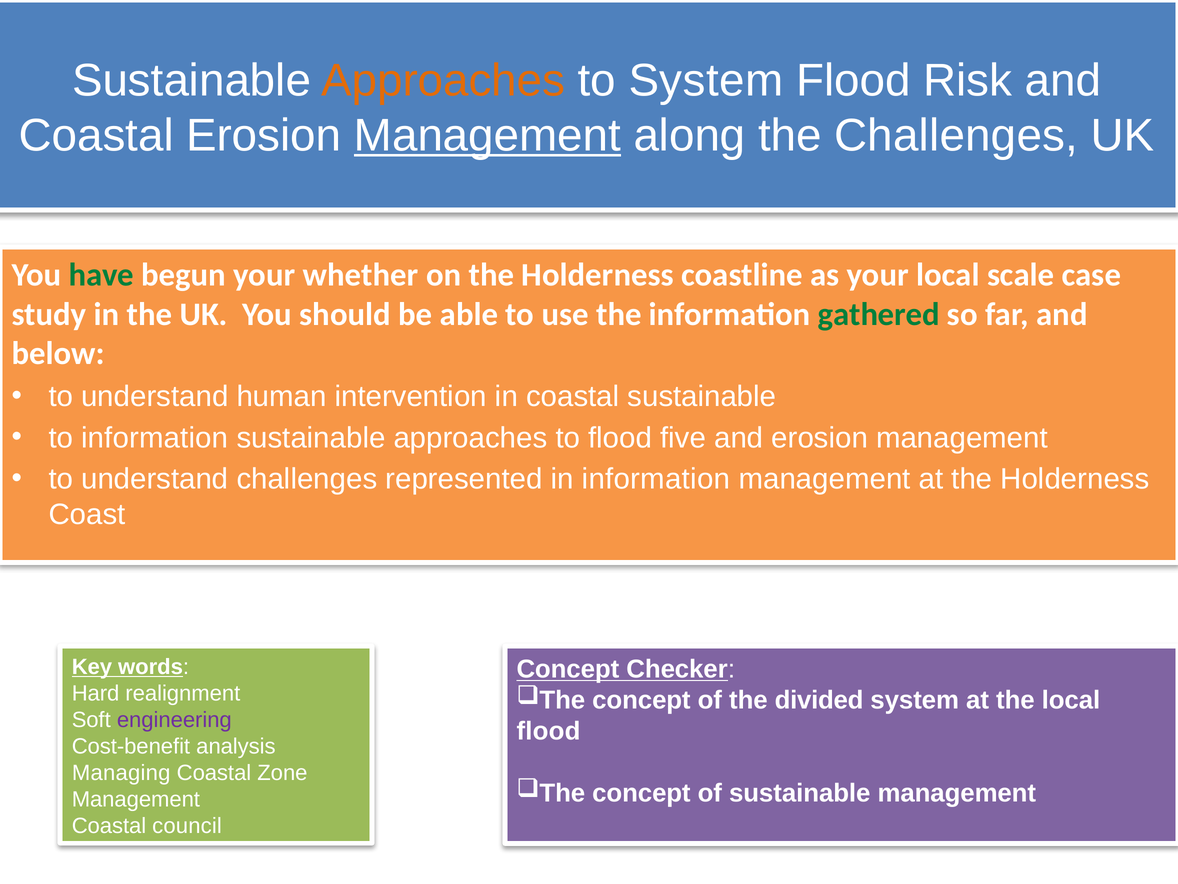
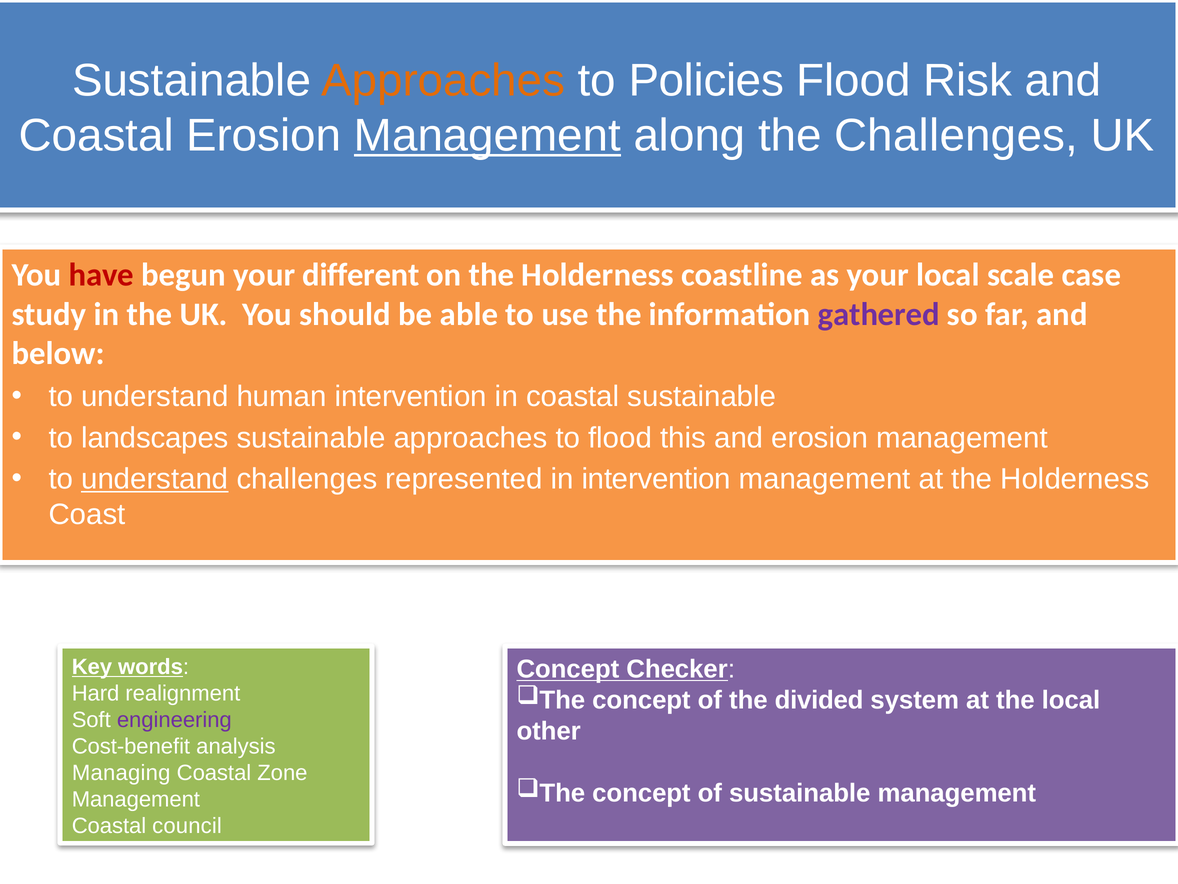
to System: System -> Policies (706, 81)
have colour: green -> red (101, 275)
whether: whether -> different (361, 275)
gathered colour: green -> purple (879, 314)
to information: information -> landscapes (155, 438)
five: five -> this (683, 438)
understand underline: none -> present (155, 479)
in information: information -> intervention (656, 479)
flood: flood -> other (549, 731)
